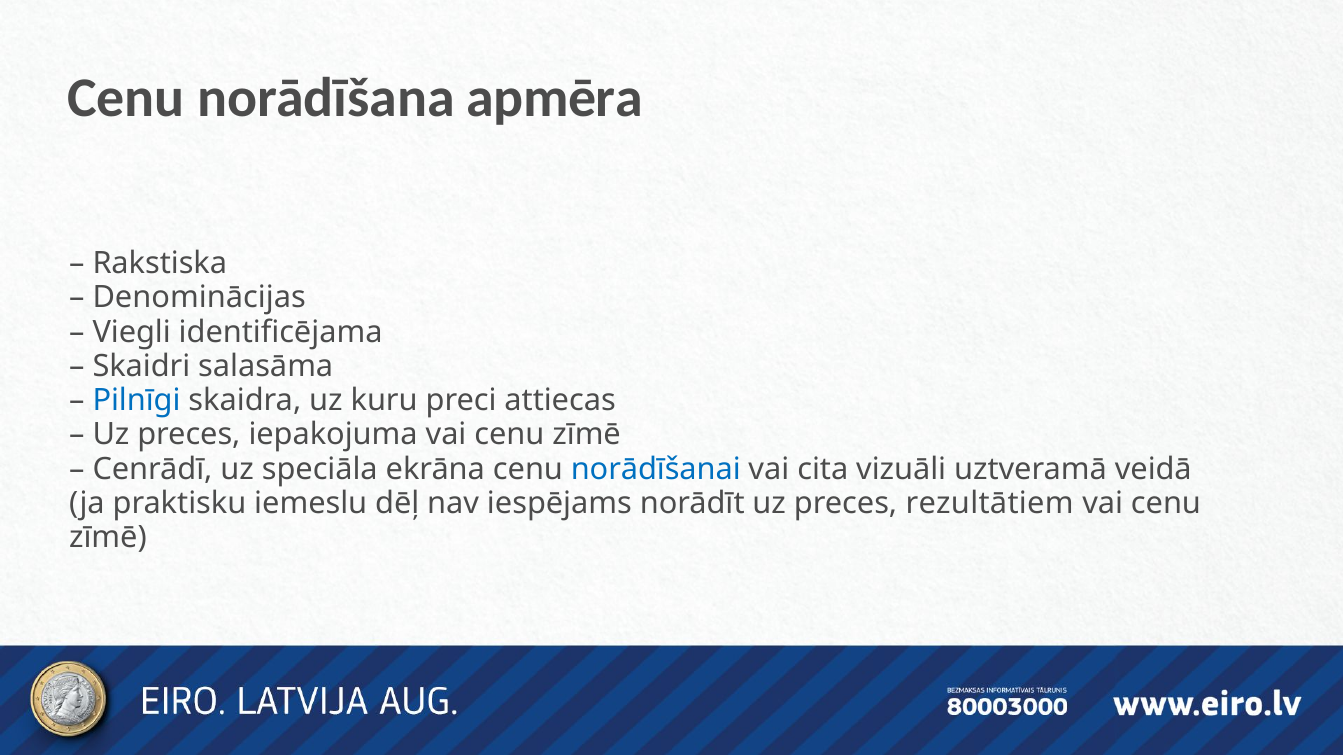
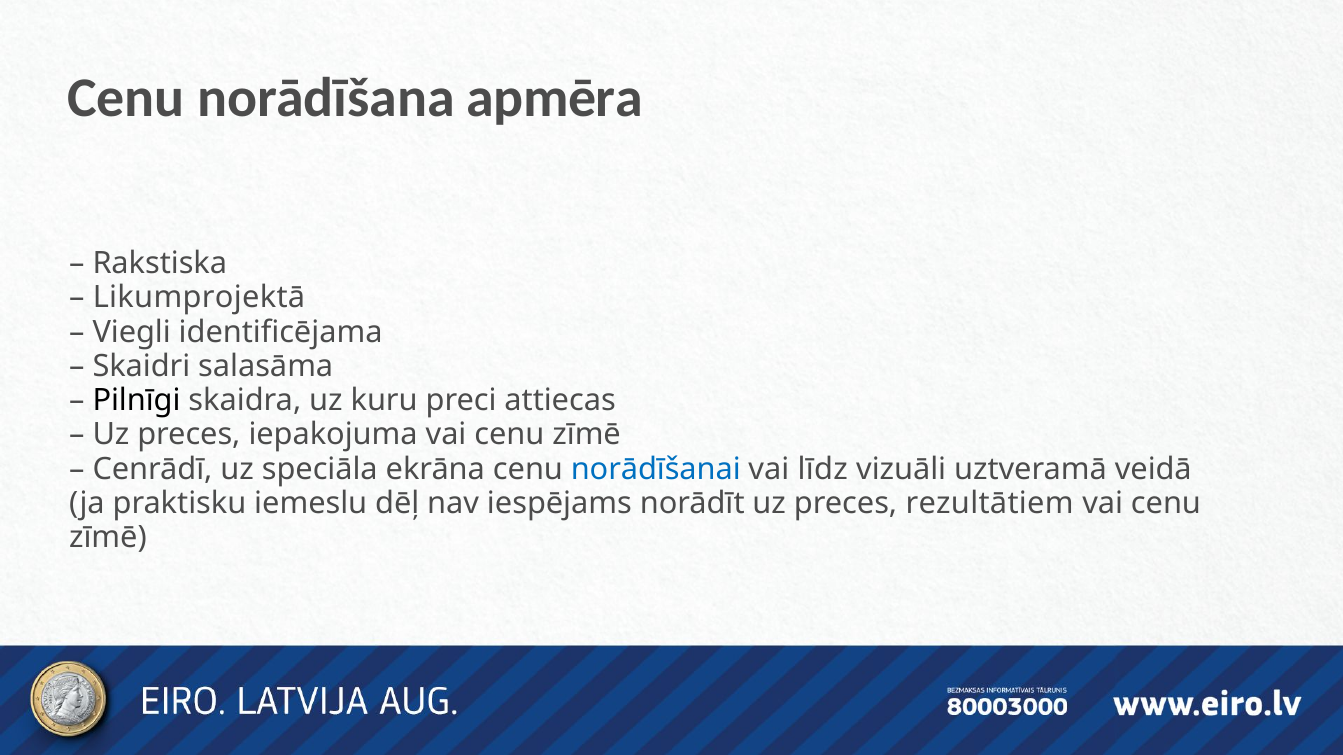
Denominācijas: Denominācijas -> Likumprojektā (199, 298)
Pilnīgi colour: blue -> black (137, 401)
cita: cita -> līdz (823, 470)
